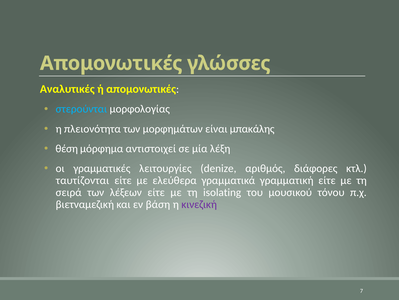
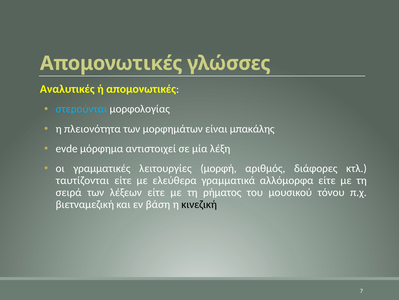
θέση: θέση -> evde (67, 148)
denize: denize -> μορφή (218, 168)
γραμματική: γραμματική -> αλλόμορφα (287, 180)
isolating: isolating -> ρήματος (222, 192)
κινεζική colour: purple -> black (199, 204)
